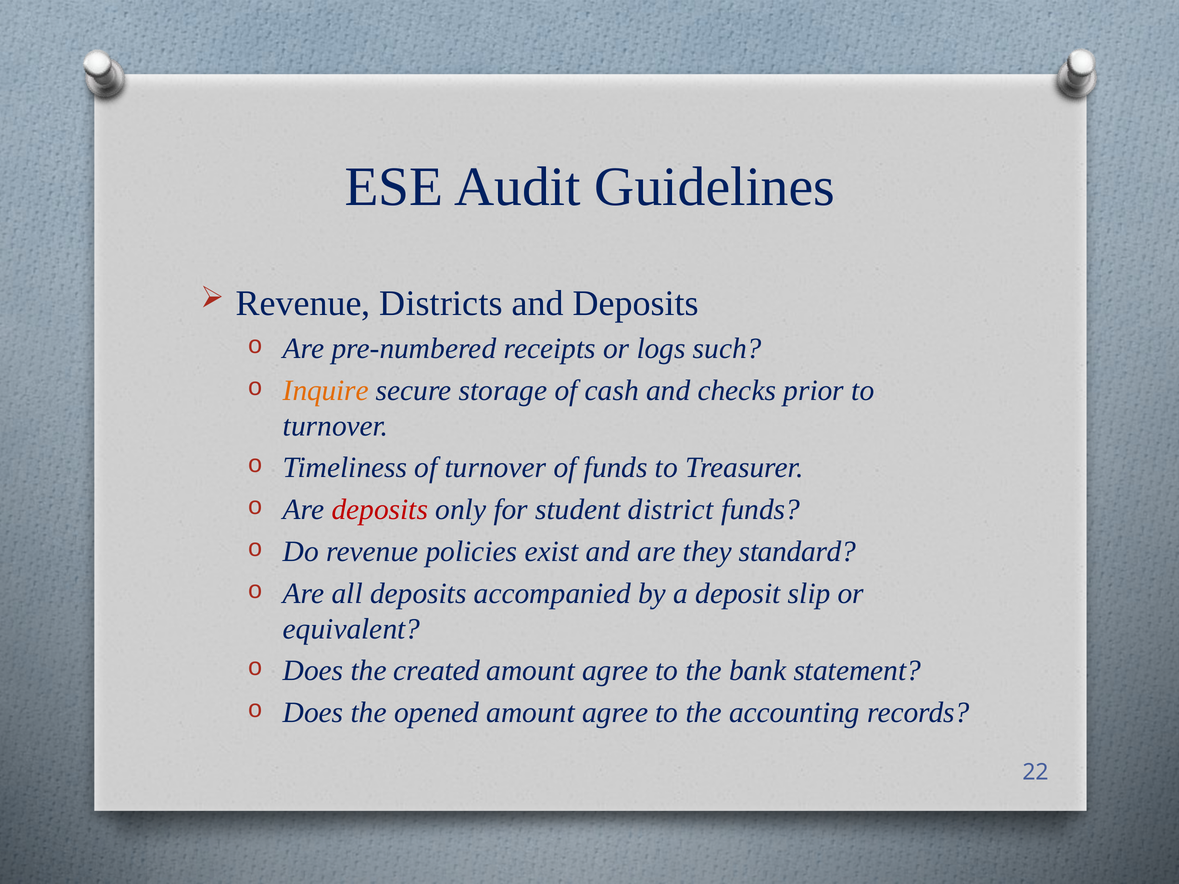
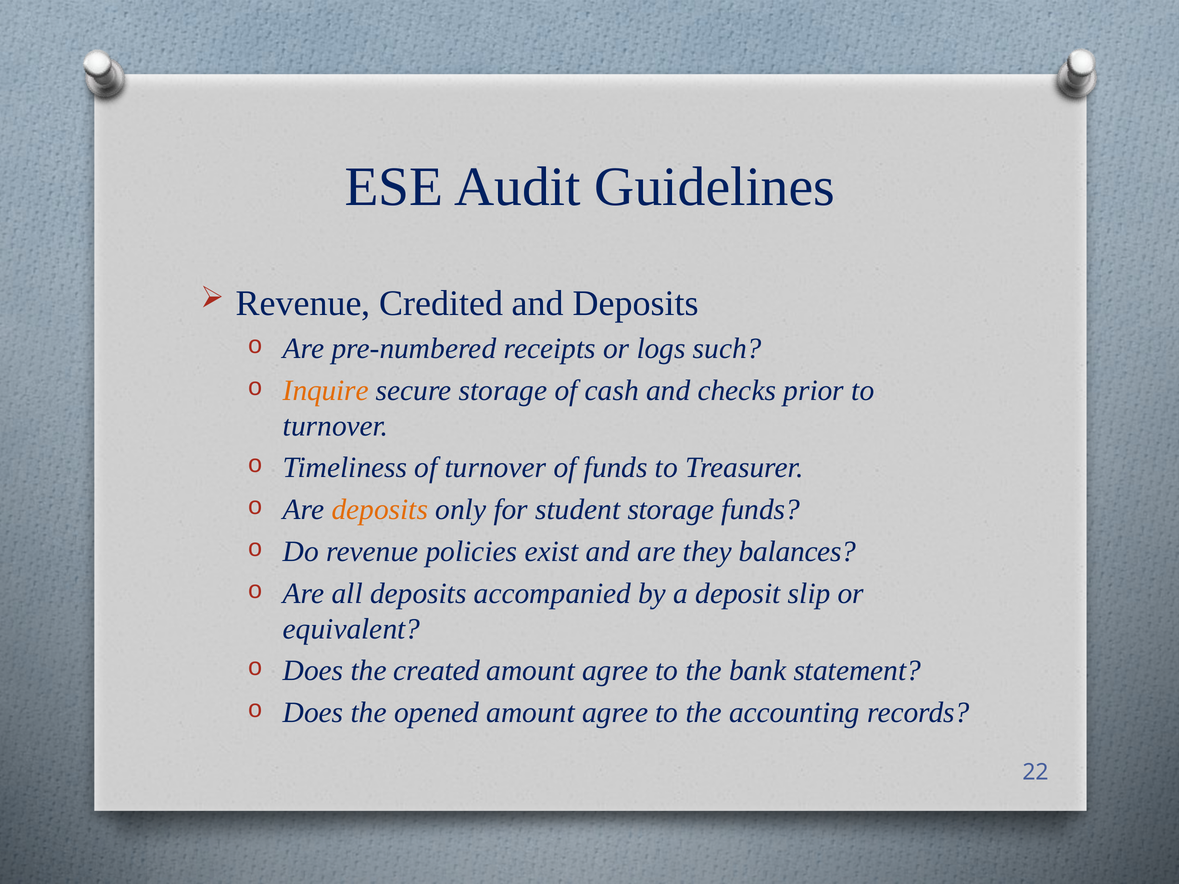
Districts: Districts -> Credited (441, 303)
deposits colour: red -> orange (380, 510)
student district: district -> storage (671, 510)
standard: standard -> balances (798, 552)
